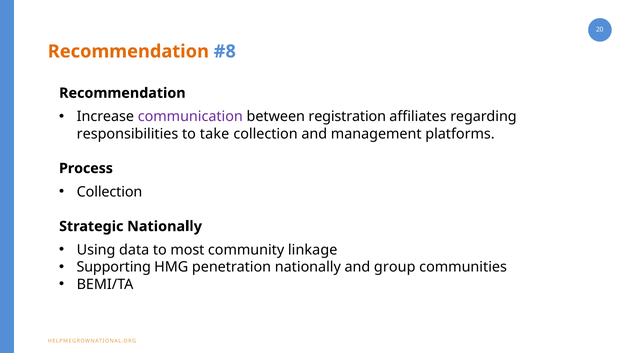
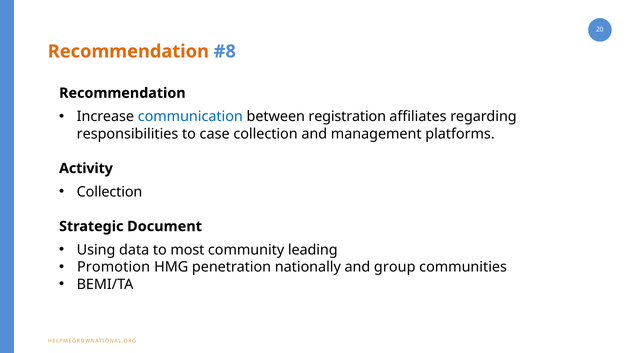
communication colour: purple -> blue (190, 117)
take: take -> case (215, 134)
Process: Process -> Activity (86, 168)
Strategic Nationally: Nationally -> Document (165, 226)
linkage: linkage -> leading (313, 250)
Supporting: Supporting -> Promotion (114, 267)
